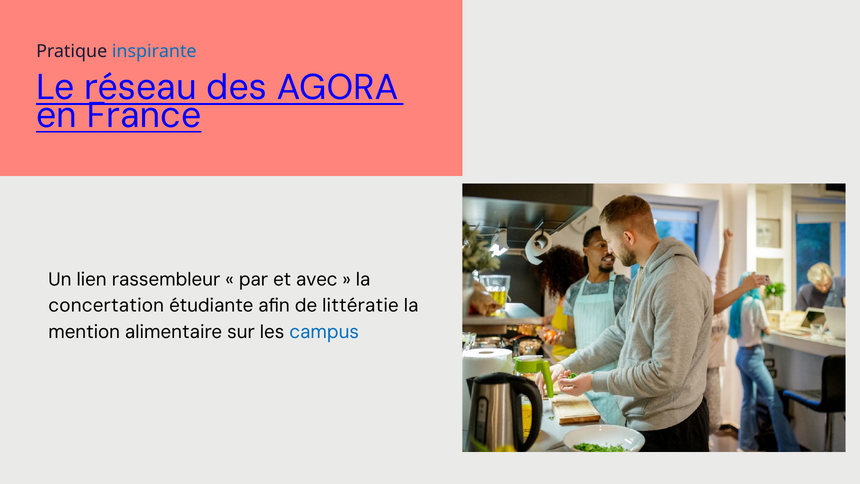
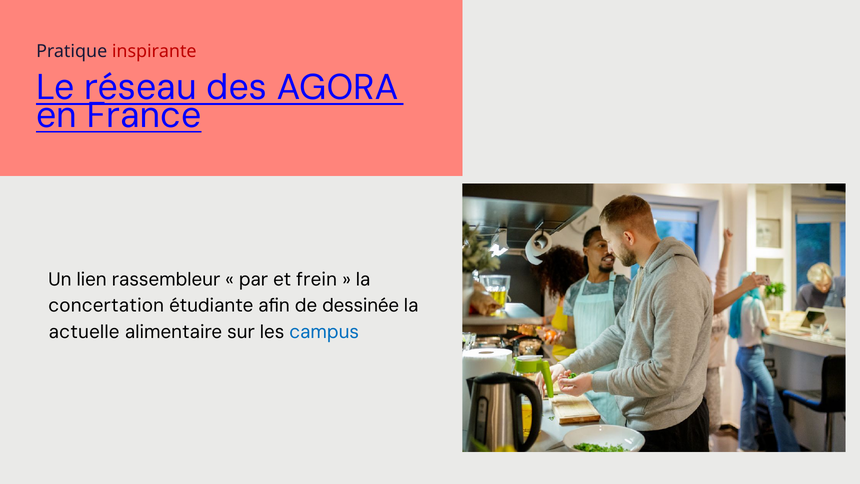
inspirante colour: blue -> red (154, 51)
avec: avec -> frein (317, 279)
littératie: littératie -> dessinée (361, 306)
mention: mention -> actuelle (84, 332)
